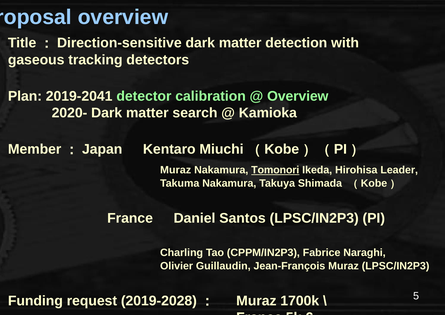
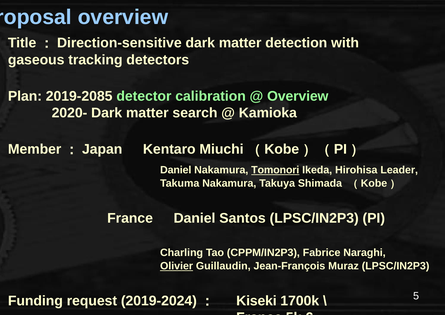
2019-2041: 2019-2041 -> 2019-2085 (79, 96)
Muraz: Muraz -> Daniel (176, 170)
Olivier underline: none -> present (177, 266)
2019-2028: 2019-2028 -> 2019-2024 (159, 300)
Muraz: Muraz -> Kiseki (256, 300)
